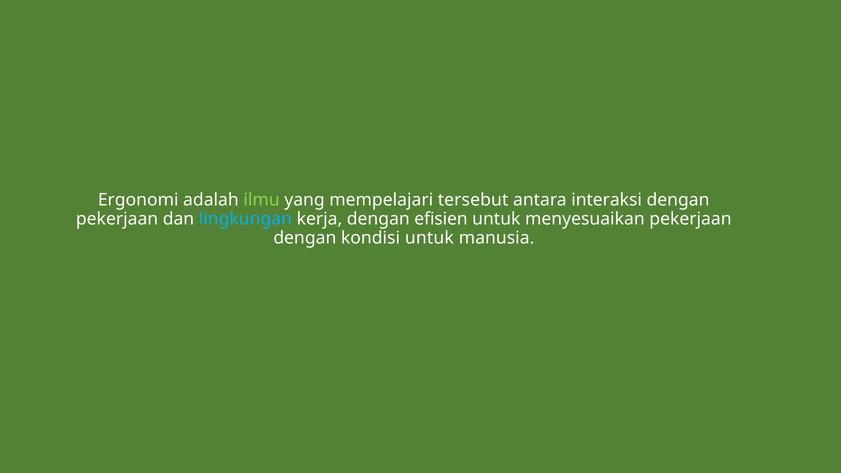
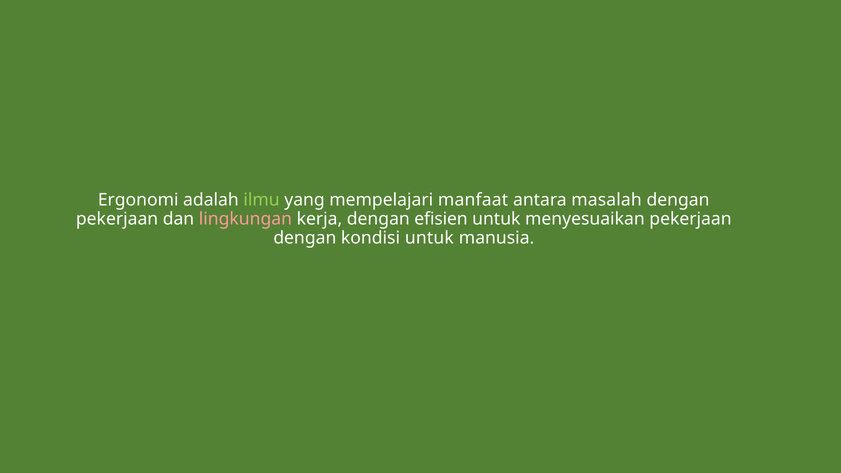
tersebut: tersebut -> manfaat (473, 200)
interaksi: interaksi -> masalah (607, 200)
lingkungan colour: light blue -> pink (245, 219)
